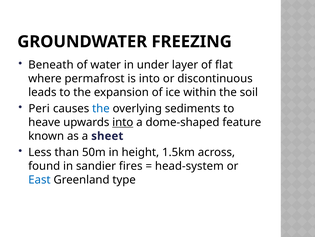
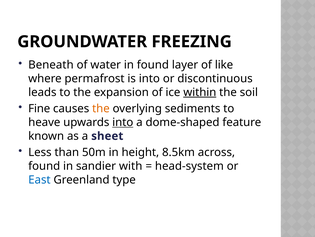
in under: under -> found (153, 65)
flat: flat -> like (224, 65)
within underline: none -> present (200, 92)
Peri: Peri -> Fine (39, 108)
the colour: blue -> orange (101, 108)
1.5km: 1.5km -> 8.5km (179, 152)
fires: fires -> with (131, 166)
